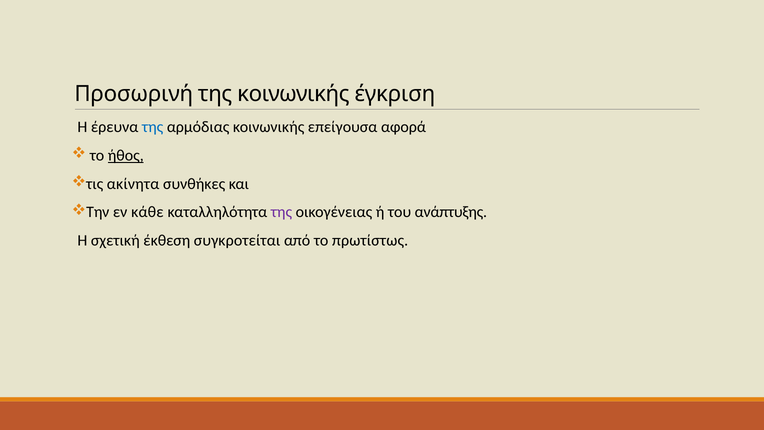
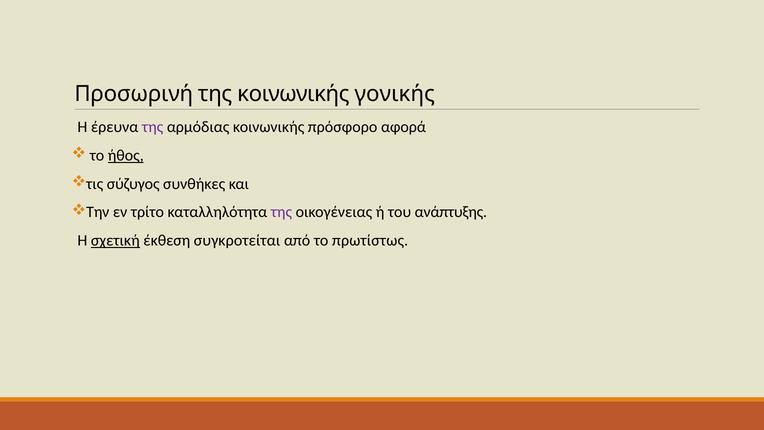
έγκριση: έγκριση -> γονικής (395, 94)
της colour: blue -> purple (153, 127)
επείγουσα: επείγουσα -> πρόσφορο (343, 127)
ακίνητα: ακίνητα -> σύζυγος (133, 184)
κάθε: κάθε -> τρίτο (147, 212)
σχετική underline: none -> present (115, 240)
